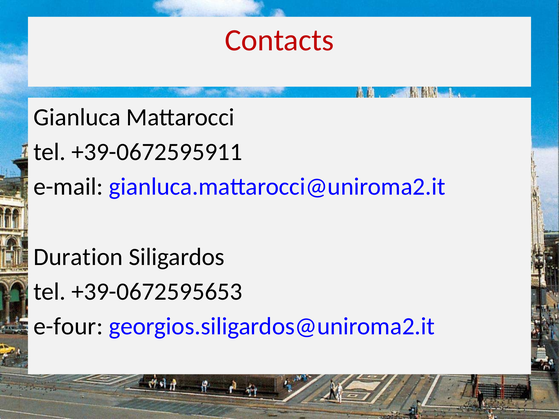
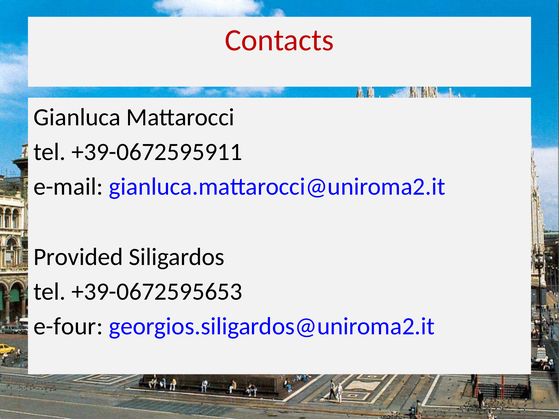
Duration: Duration -> Provided (78, 257)
